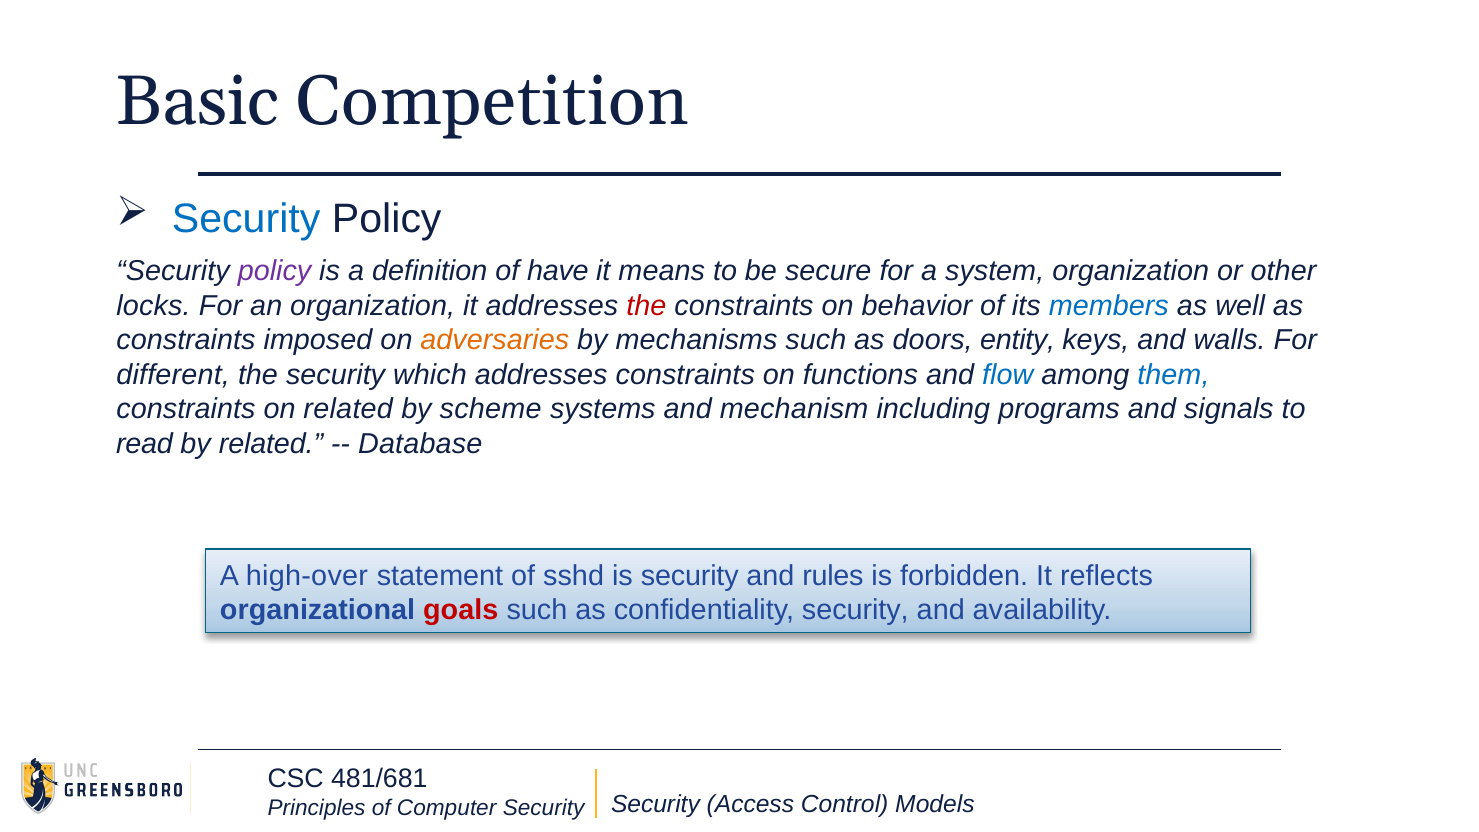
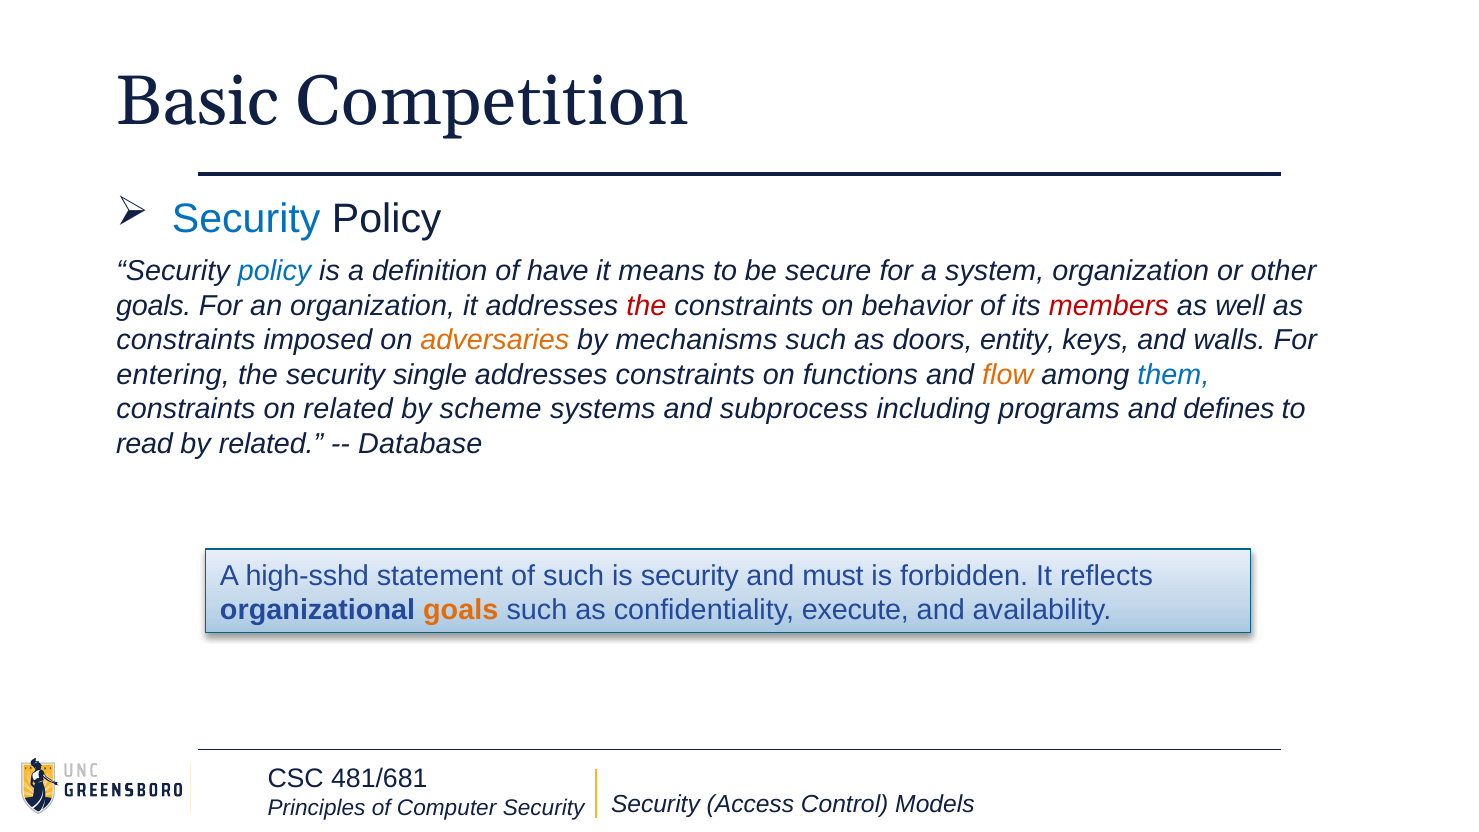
policy colour: purple -> blue (275, 271)
locks: locks -> goals (154, 306)
members colour: blue -> red (1109, 306)
different: different -> entering (173, 375)
which: which -> single (430, 375)
flow colour: blue -> orange (1008, 375)
mechanism: mechanism -> subprocess (794, 409)
signals: signals -> defines (1229, 409)
high-over: high-over -> high-sshd (307, 576)
of sshd: sshd -> such (574, 576)
rules: rules -> must (833, 576)
goals colour: red -> orange (461, 610)
confidentiality security: security -> execute (855, 610)
